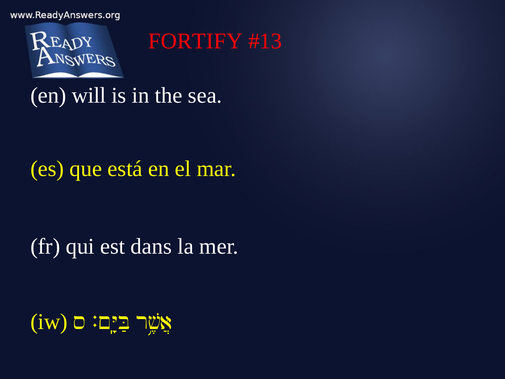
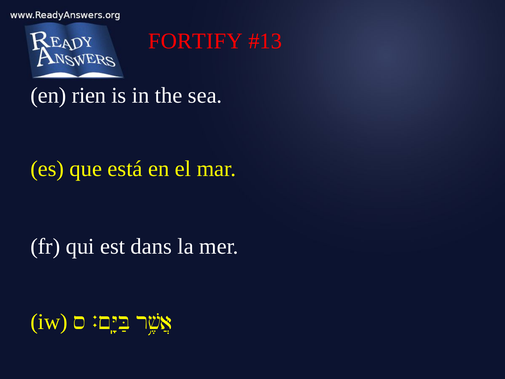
will: will -> rien (89, 95)
